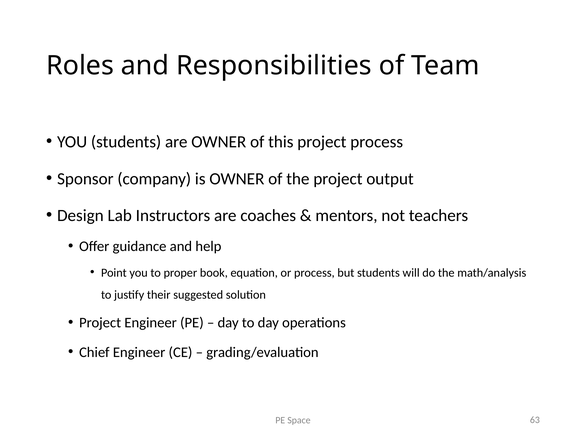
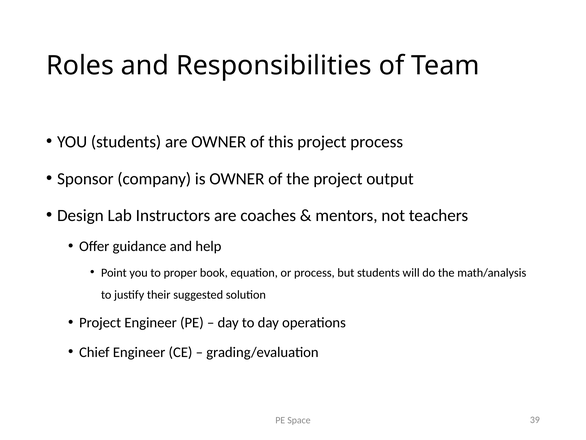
63: 63 -> 39 (535, 420)
